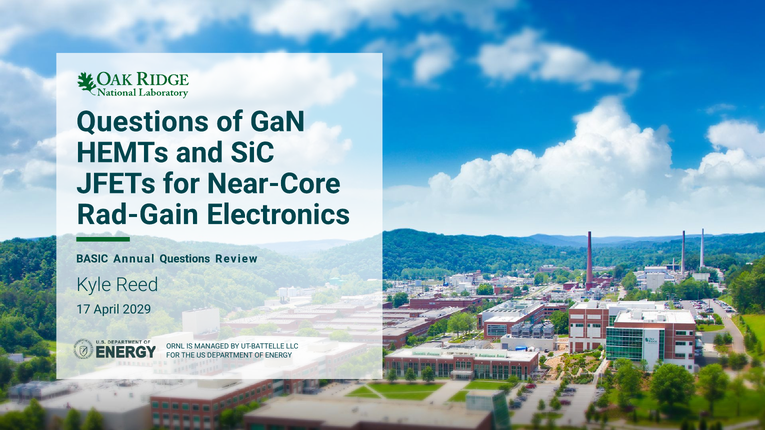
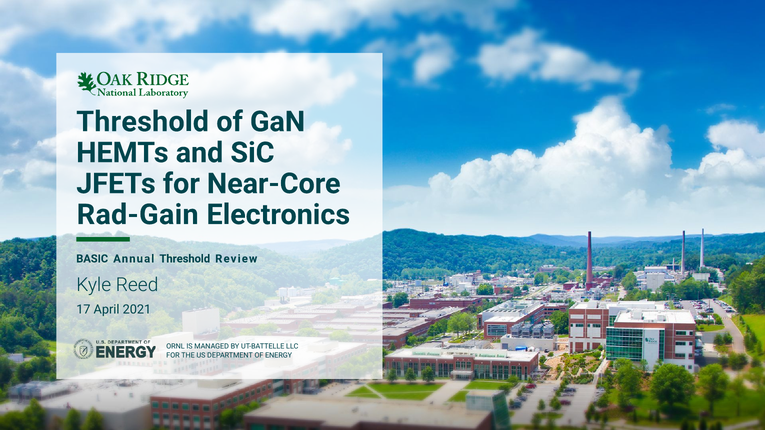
Questions: Questions -> Threshold (143, 122)
Annual Questions: Questions -> Threshold (185, 259)
2029: 2029 -> 2021 (137, 310)
